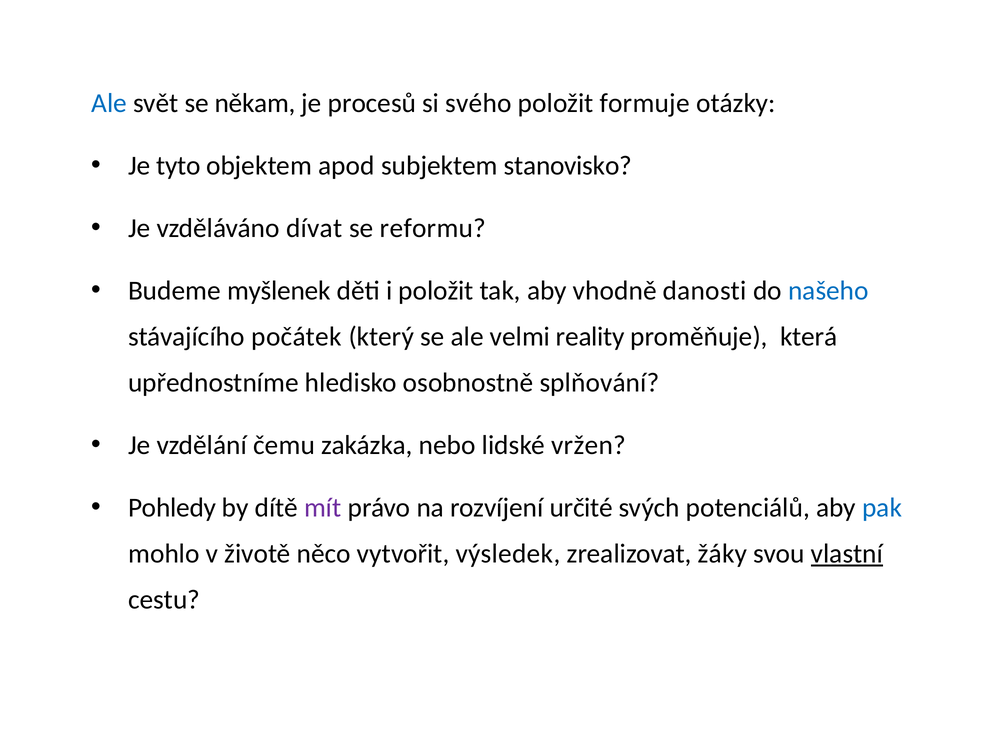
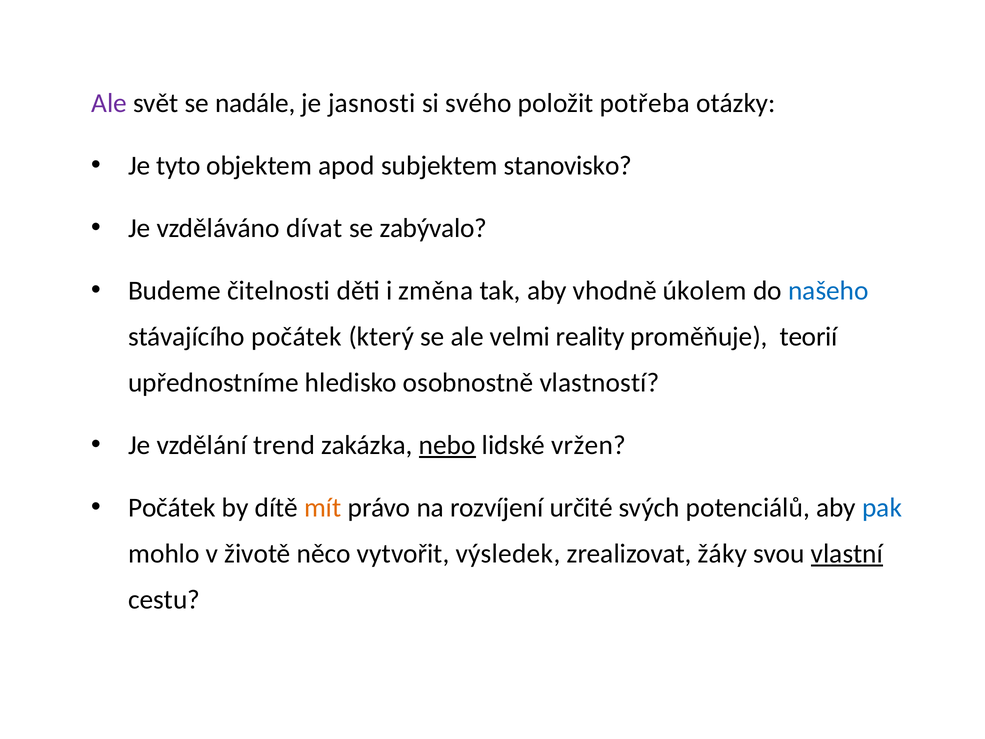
Ale colour: blue -> purple (109, 103)
někam: někam -> nadále (255, 103)
procesů: procesů -> jasnosti (372, 103)
formuje: formuje -> potřeba (645, 103)
reformu: reformu -> zabývalo (433, 228)
myšlenek: myšlenek -> čitelnosti (279, 291)
i položit: položit -> změna (436, 291)
danosti: danosti -> úkolem (705, 291)
která: která -> teorií (809, 337)
splňování: splňování -> vlastností (599, 383)
čemu: čemu -> trend (284, 445)
nebo underline: none -> present (447, 445)
Pohledy: Pohledy -> Počátek (172, 508)
mít colour: purple -> orange (323, 508)
